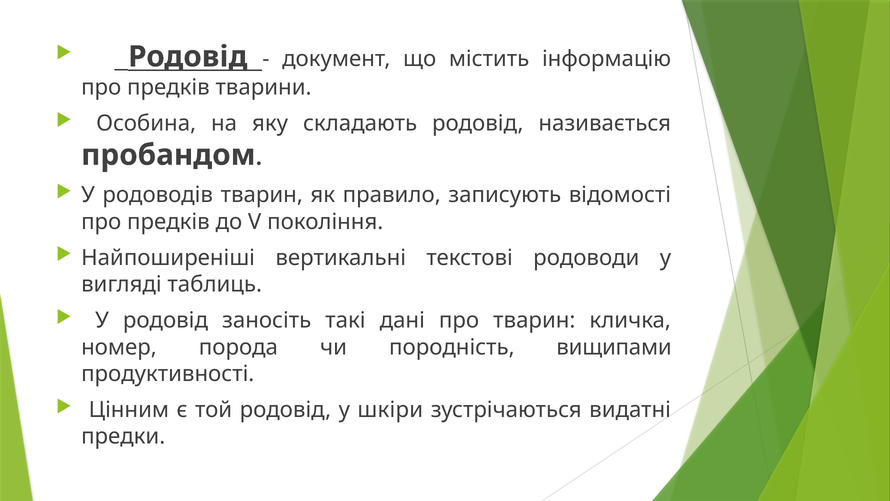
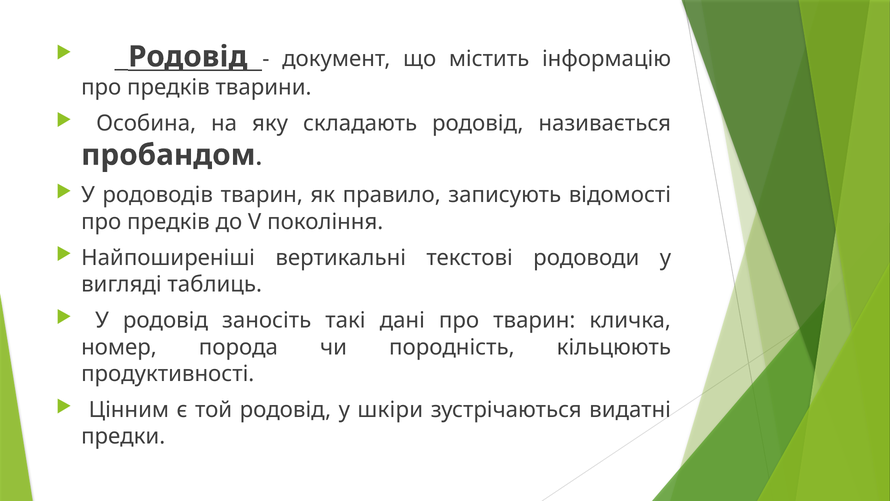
вищипами: вищипами -> кільцюють (614, 347)
